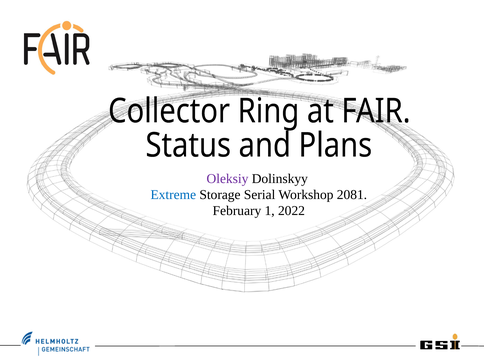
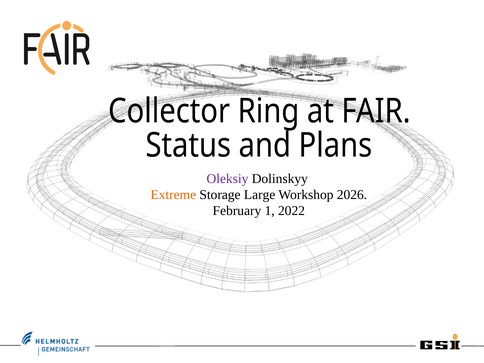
Extreme colour: blue -> orange (173, 195)
Serial: Serial -> Large (260, 195)
2081: 2081 -> 2026 (352, 195)
